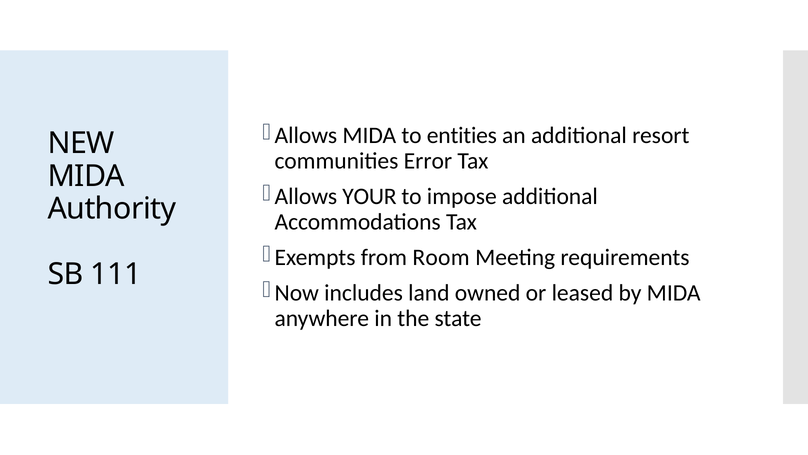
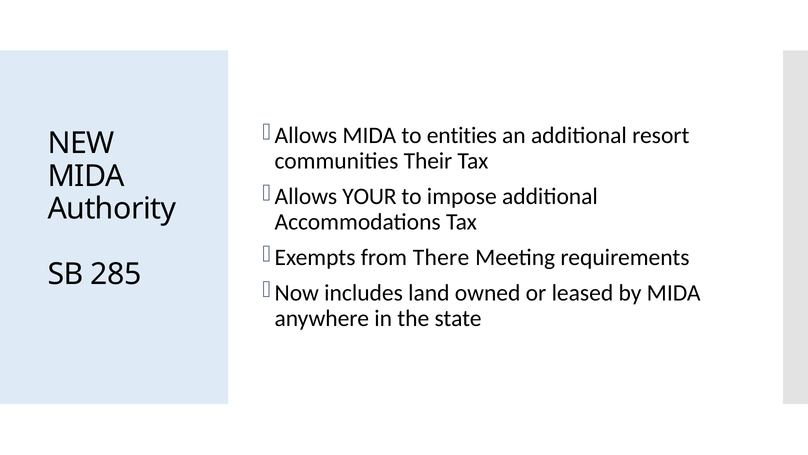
Error: Error -> Their (428, 161)
Room: Room -> There (441, 257)
111: 111 -> 285 (116, 274)
